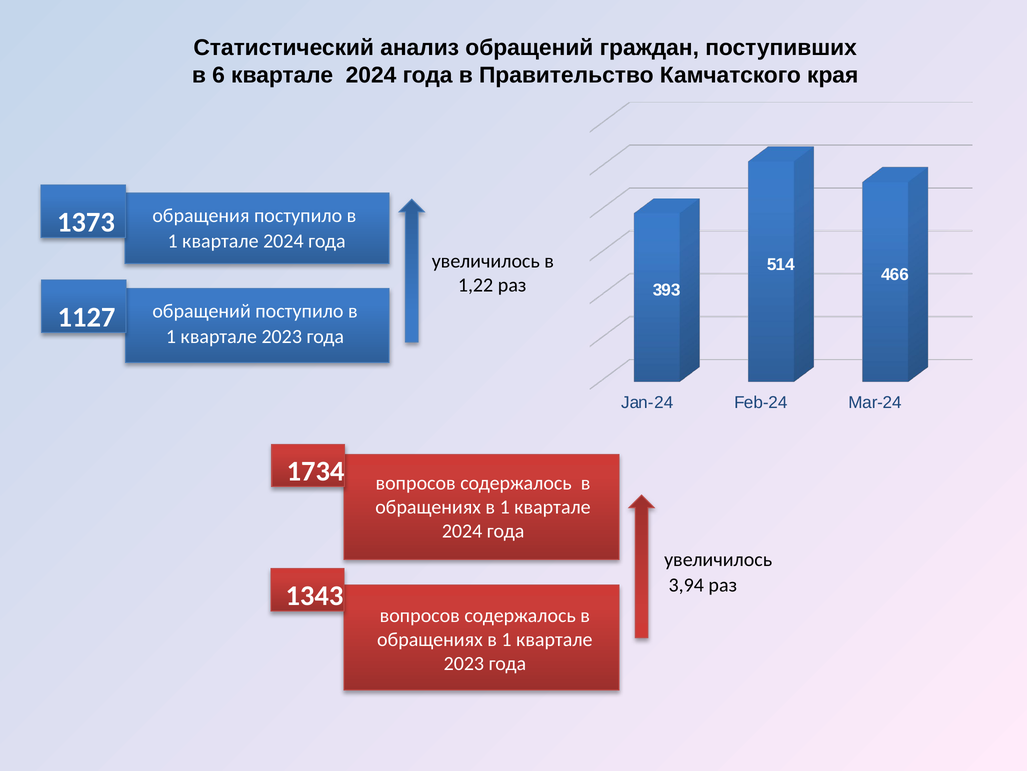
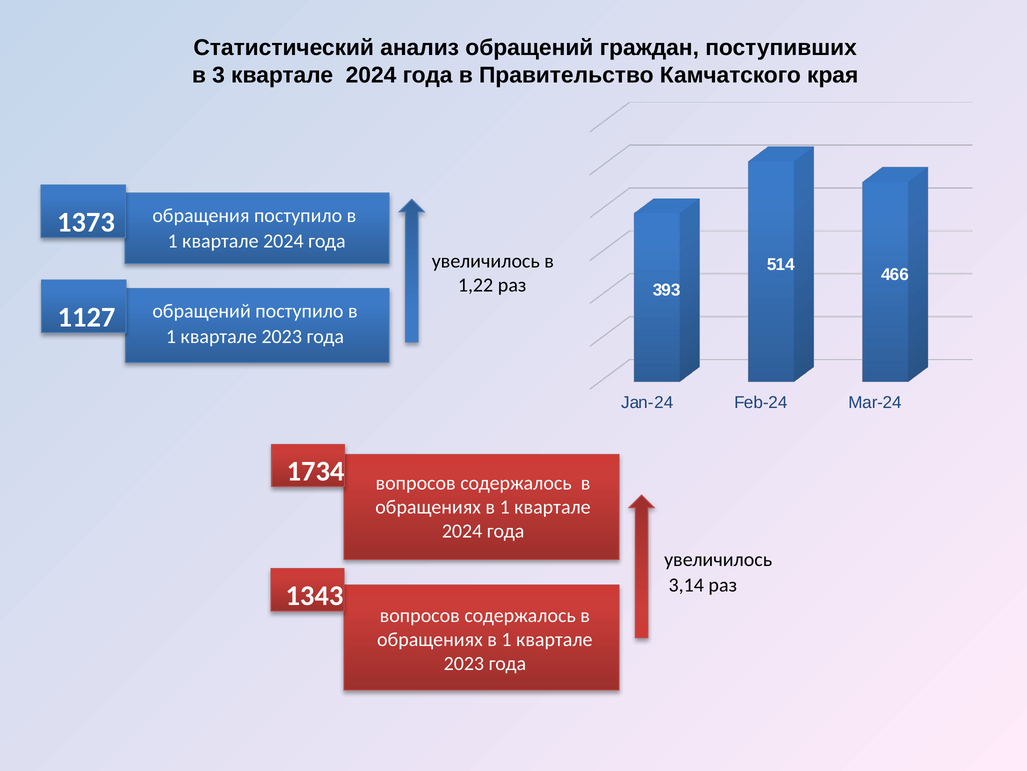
6: 6 -> 3 (218, 75)
3,94: 3,94 -> 3,14 (686, 584)
